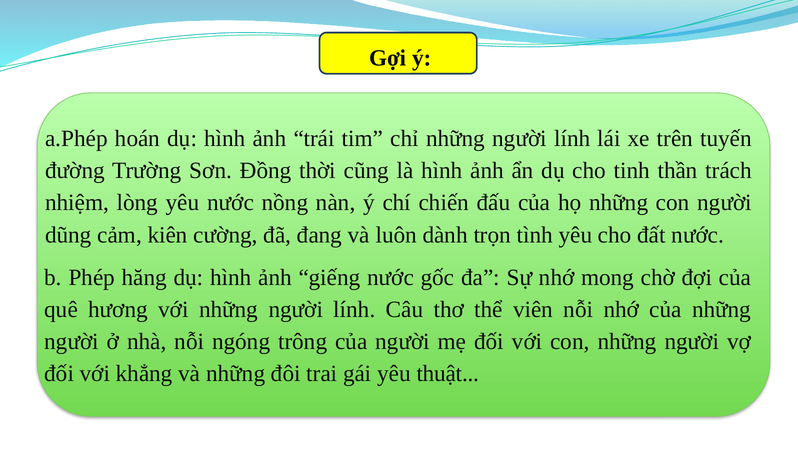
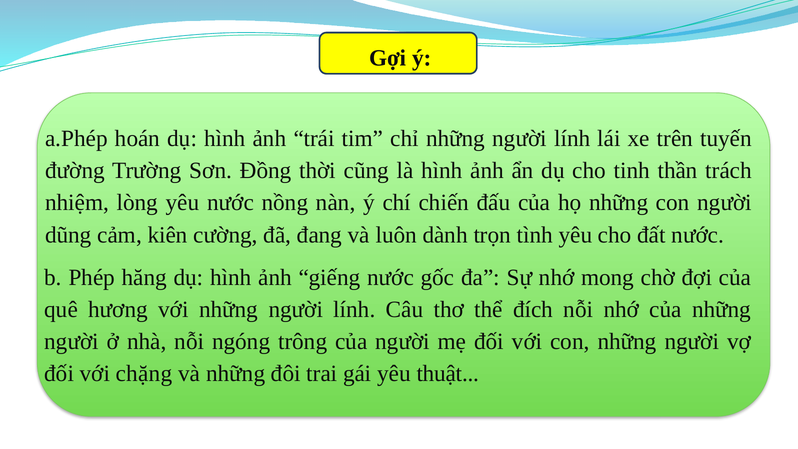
viên: viên -> đích (533, 309)
khẳng: khẳng -> chặng (144, 374)
